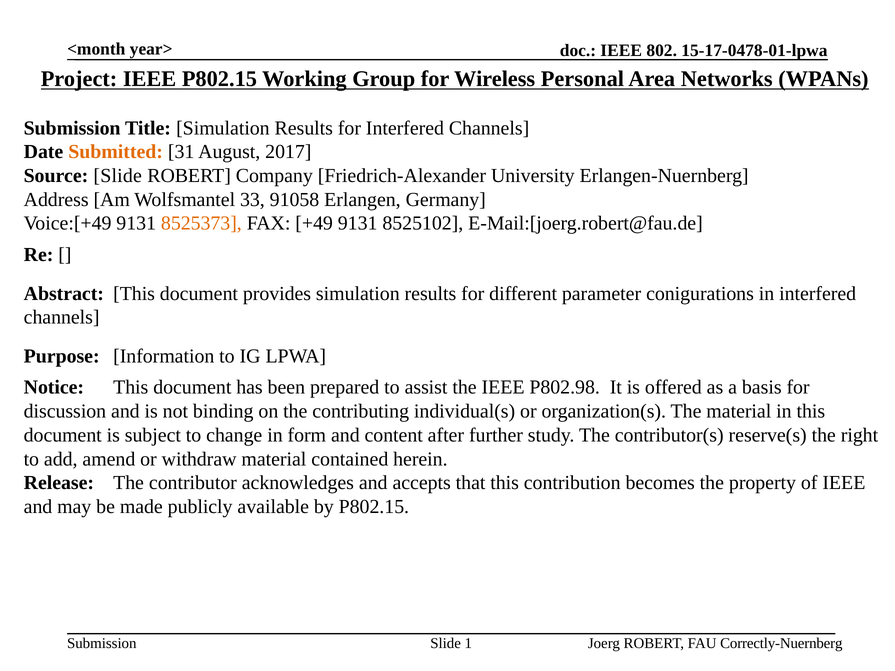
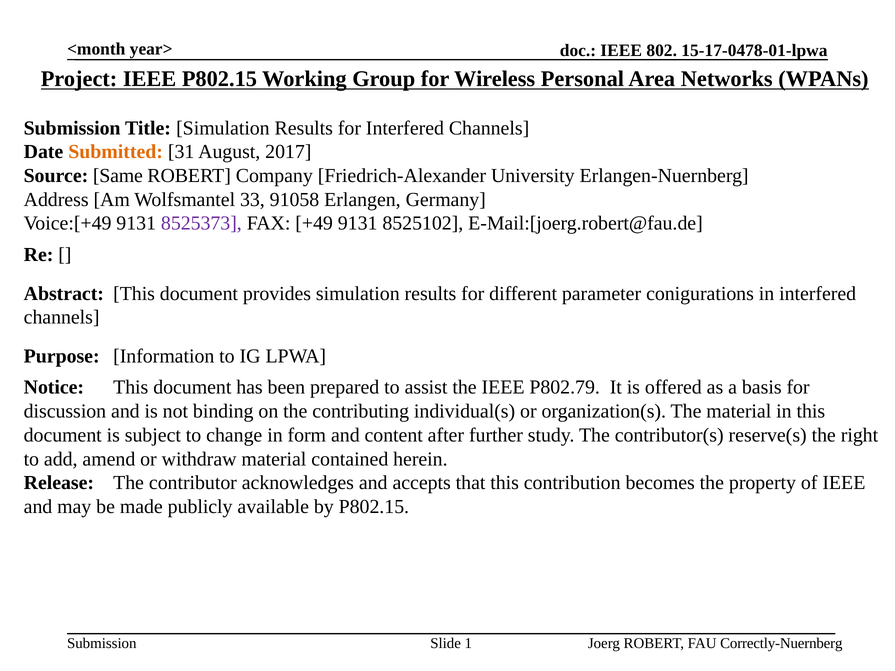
Source Slide: Slide -> Same (118, 176)
8525373 colour: orange -> purple (201, 223)
P802.98: P802.98 -> P802.79 (565, 388)
